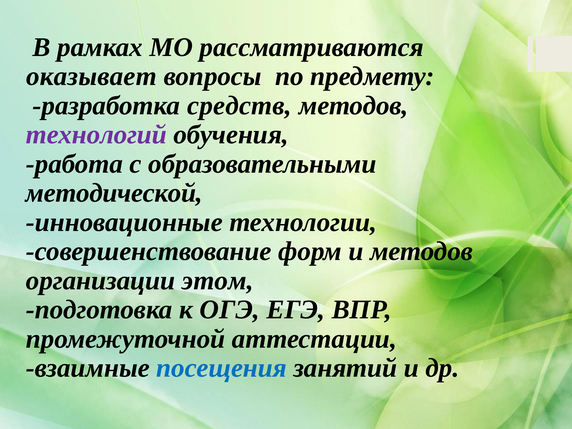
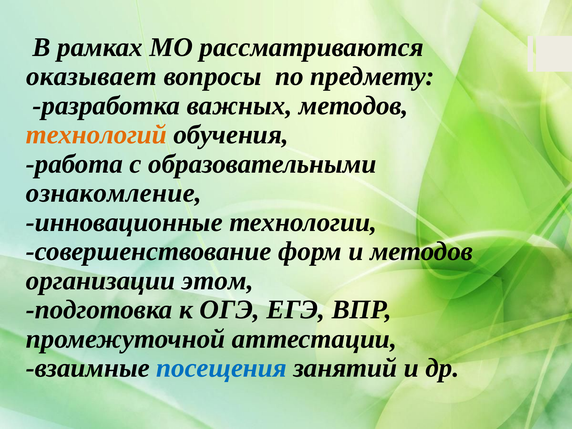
средств: средств -> важных (239, 106)
технологий colour: purple -> orange (96, 135)
методической: методической -> ознакомление (114, 193)
